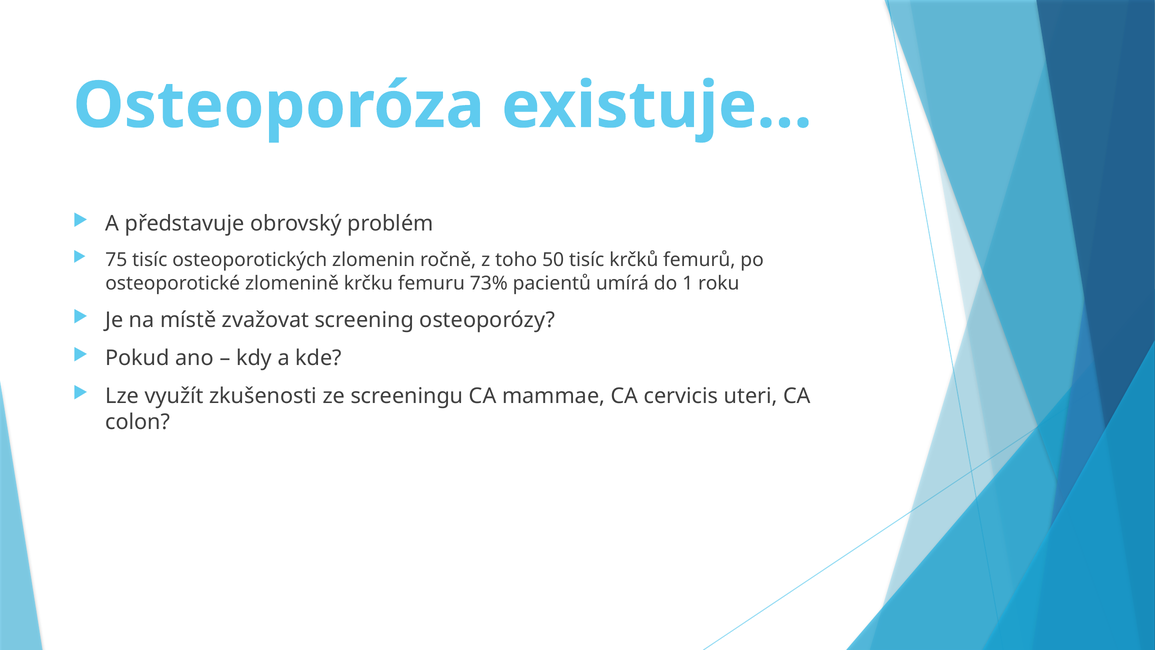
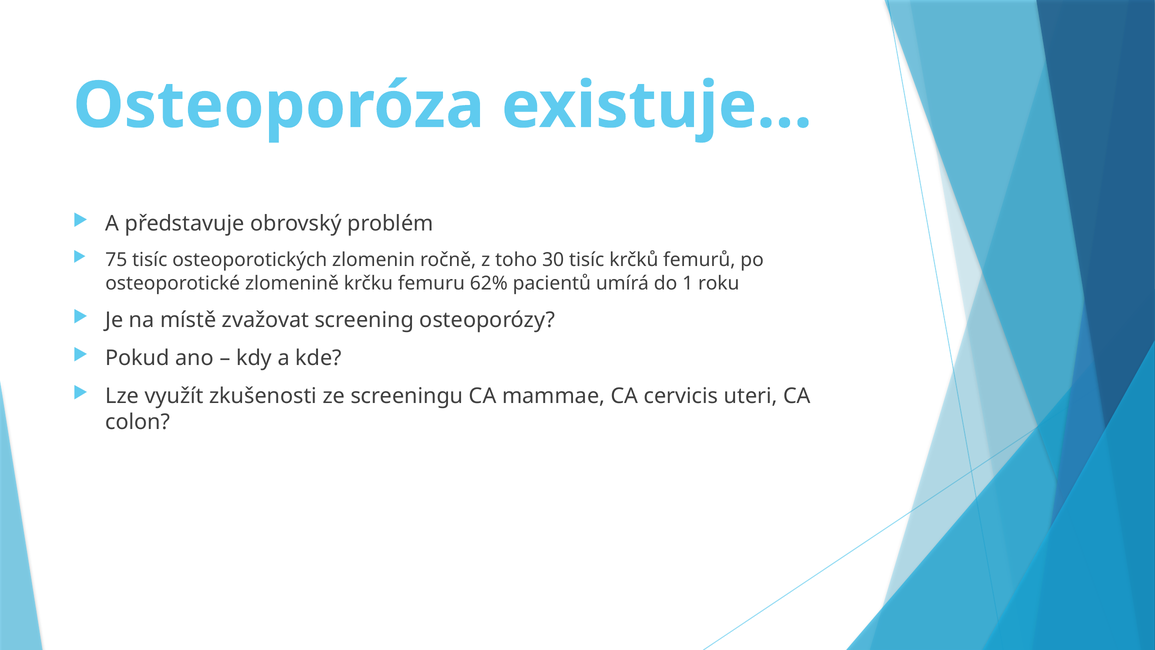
50: 50 -> 30 (553, 260)
73%: 73% -> 62% (489, 283)
